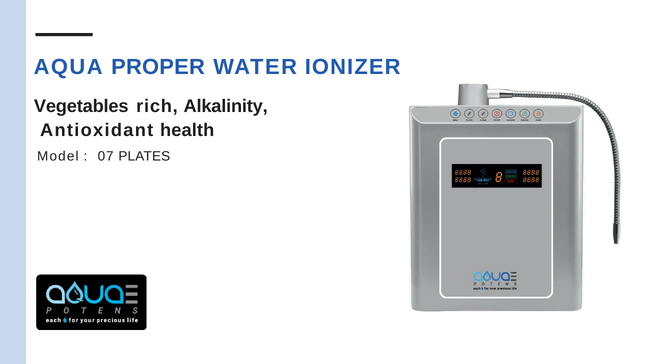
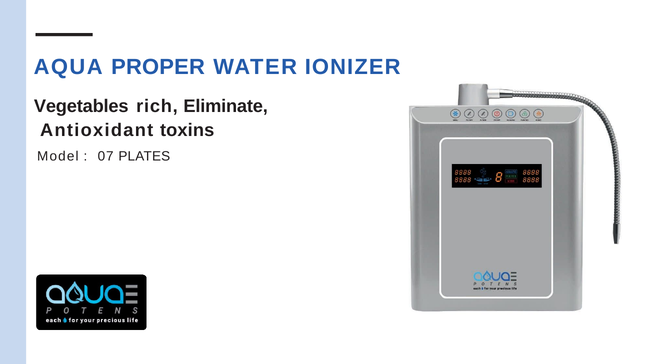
Alkalinity: Alkalinity -> Eliminate (226, 106)
health: health -> toxins (187, 130)
